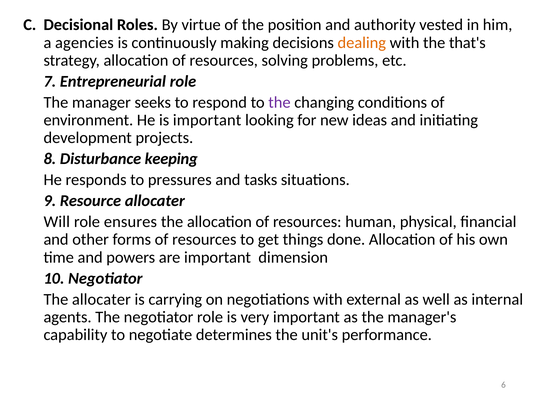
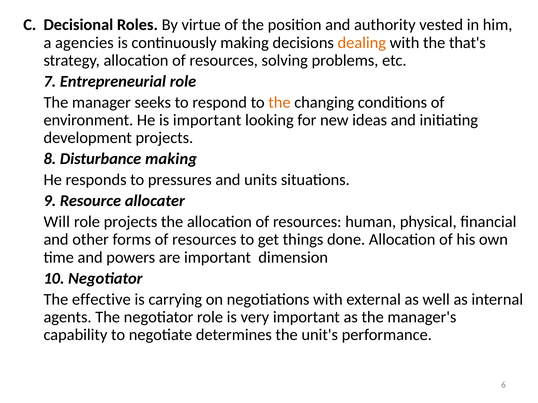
the colour: purple -> orange (279, 102)
Disturbance keeping: keeping -> making (171, 159)
tasks: tasks -> units (261, 180)
role ensures: ensures -> projects (131, 222)
The allocater: allocater -> effective (101, 300)
